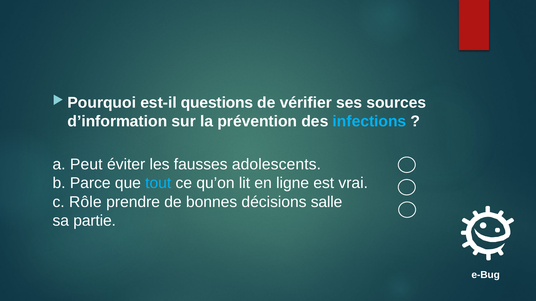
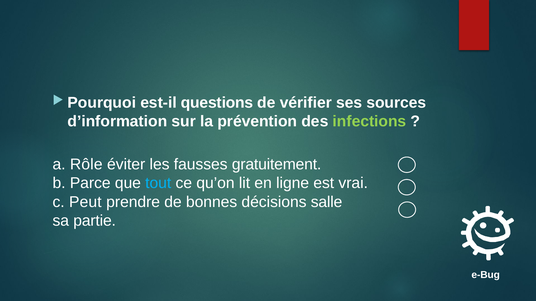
infections colour: light blue -> light green (369, 122)
Peut: Peut -> Rôle (86, 165)
adolescents: adolescents -> gratuitement (277, 165)
Rôle: Rôle -> Peut (85, 202)
